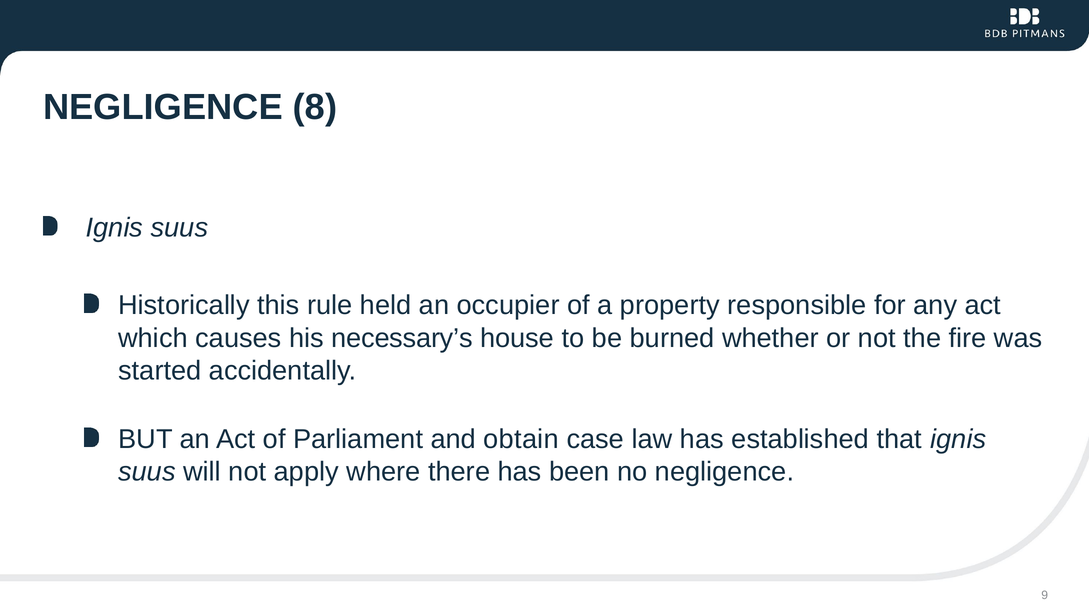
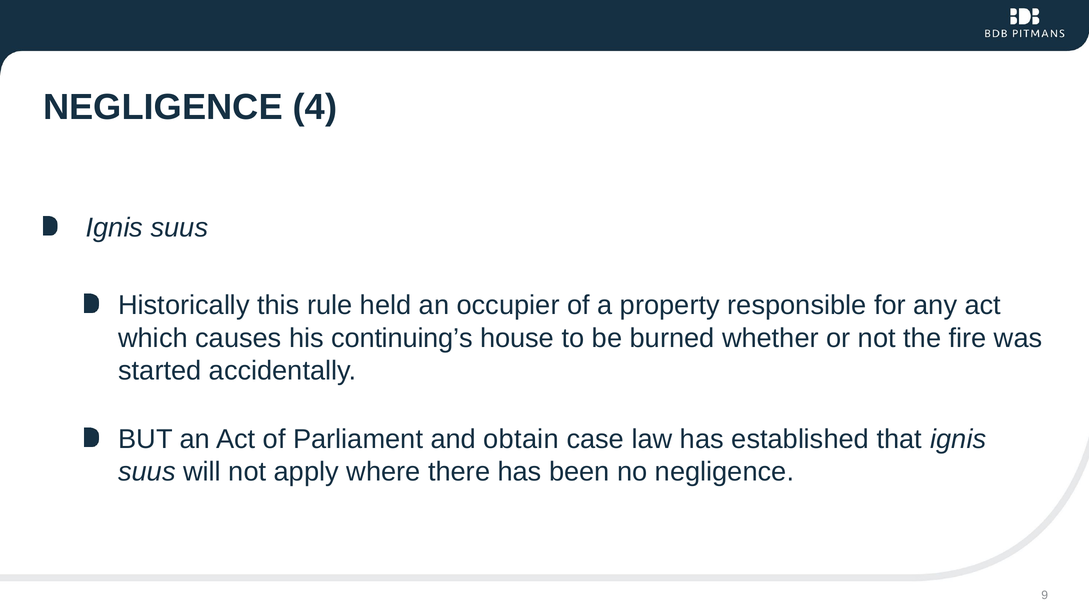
8: 8 -> 4 (315, 107)
necessary’s: necessary’s -> continuing’s (402, 338)
